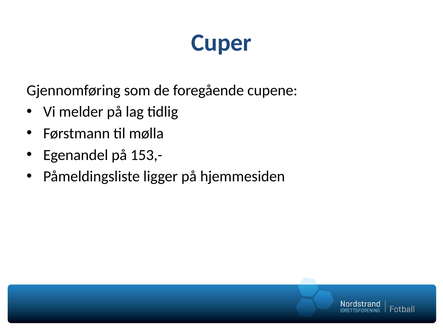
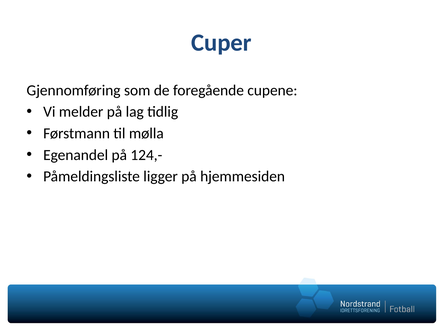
153,-: 153,- -> 124,- (146, 155)
